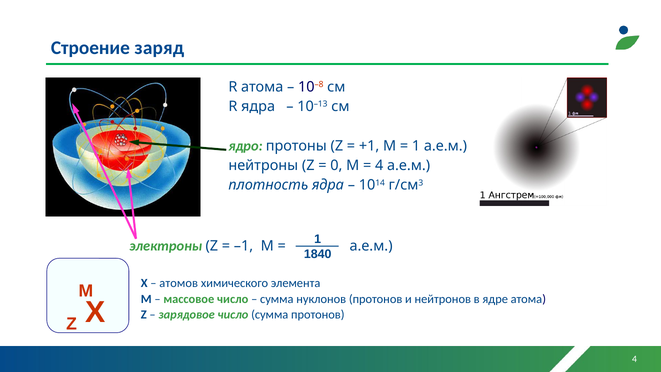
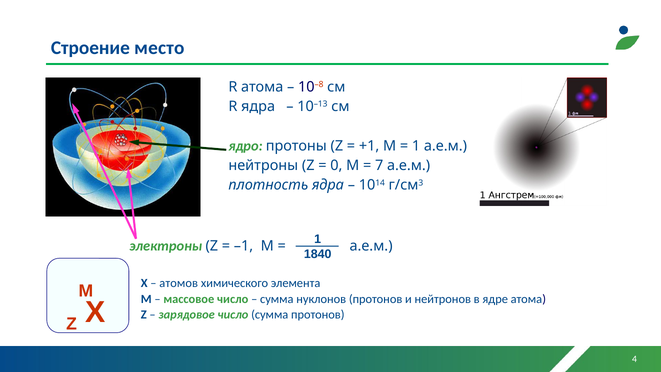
заряд: заряд -> место (159, 48)
4: 4 -> 7 (379, 165)
